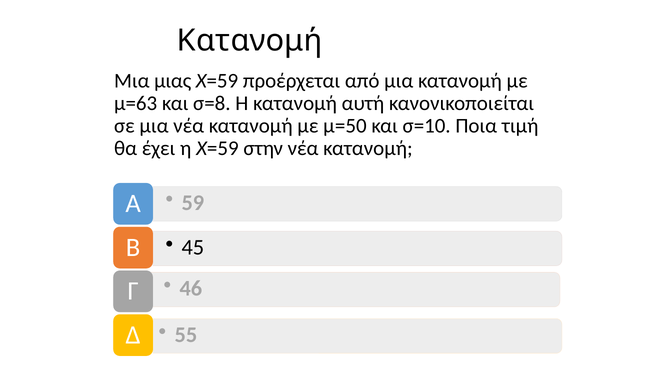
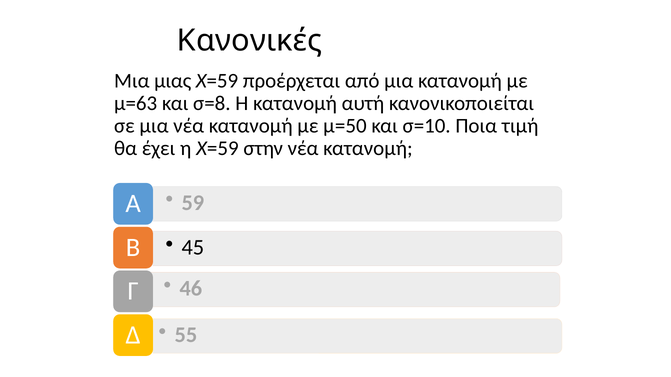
Κατανομή: Κατανομή -> Κανονικές (250, 41)
